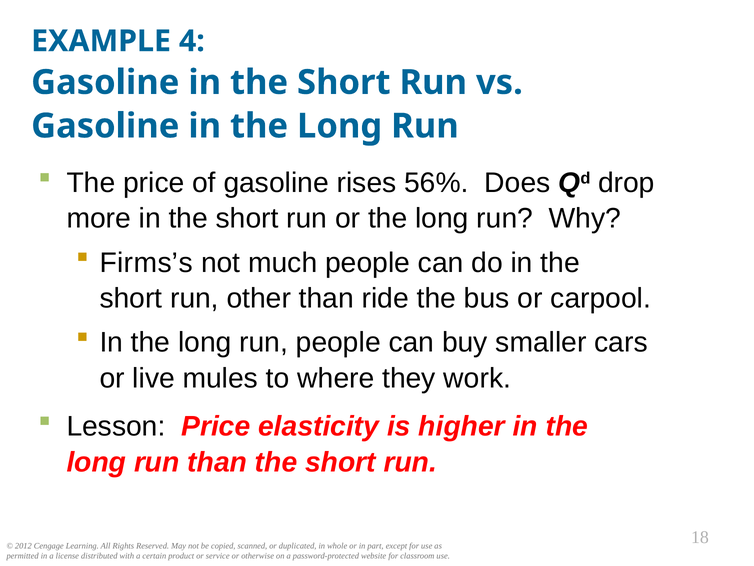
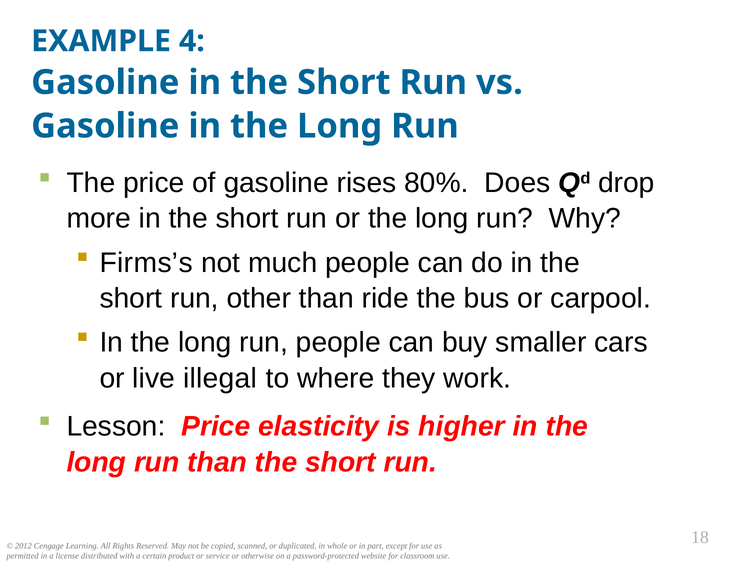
56%: 56% -> 80% (436, 183)
mules: mules -> illegal (220, 378)
